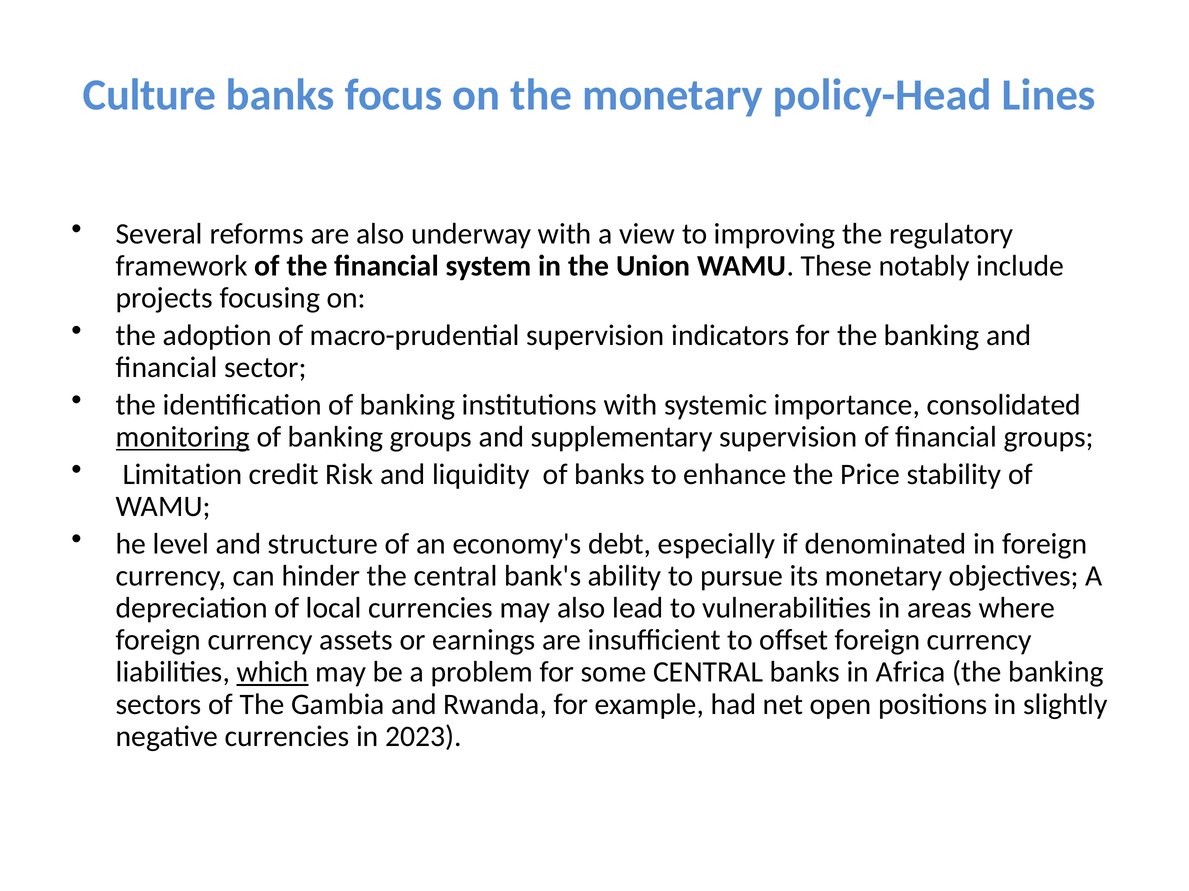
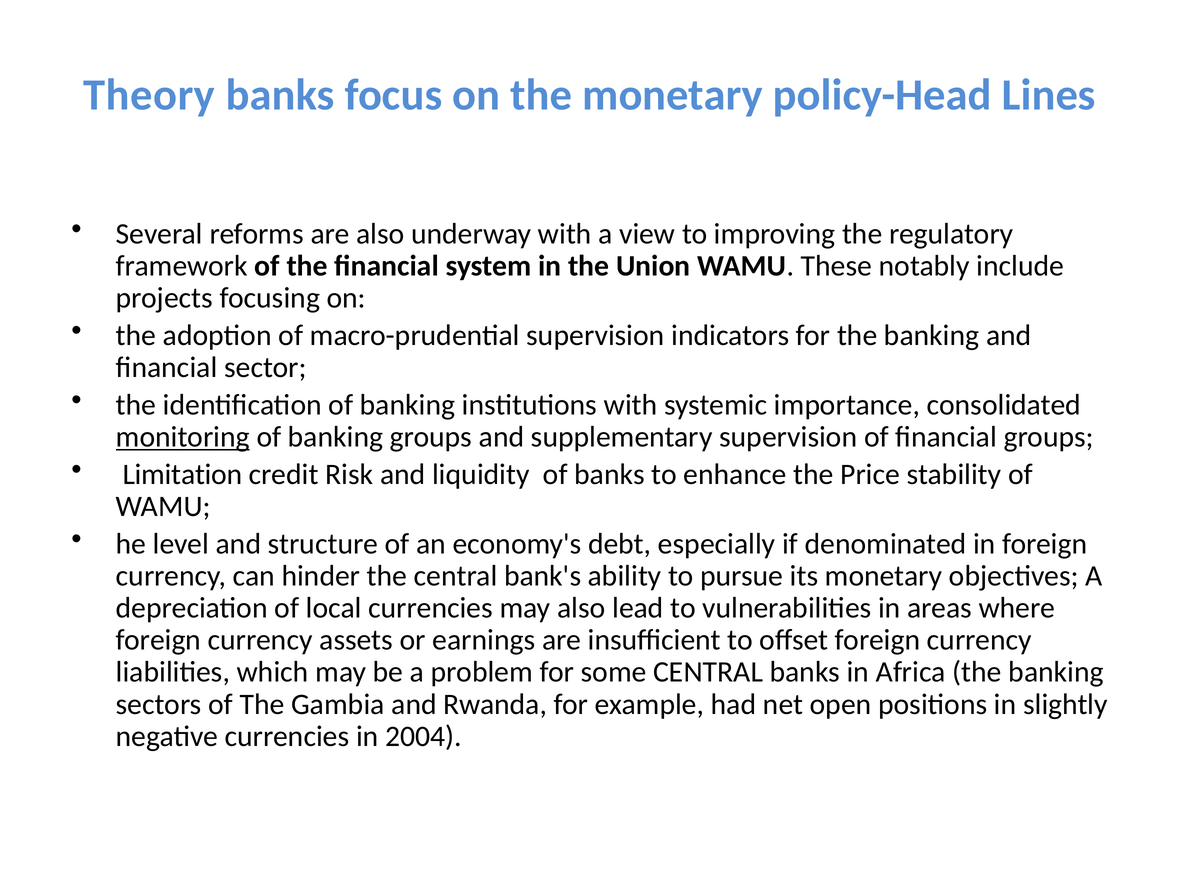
Culture: Culture -> Theory (149, 95)
which underline: present -> none (273, 673)
2023: 2023 -> 2004 (423, 737)
